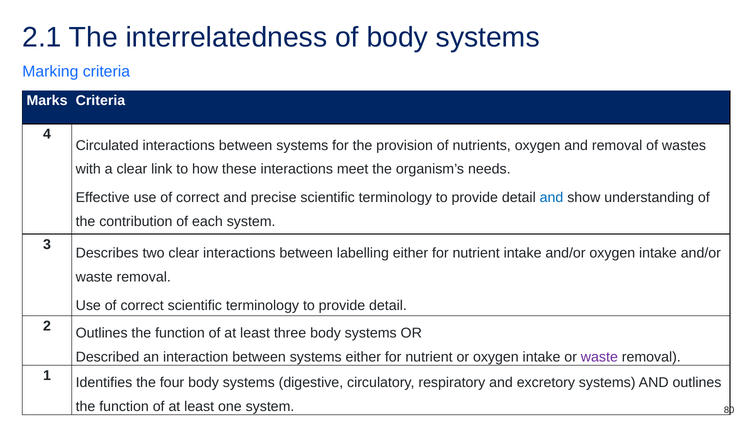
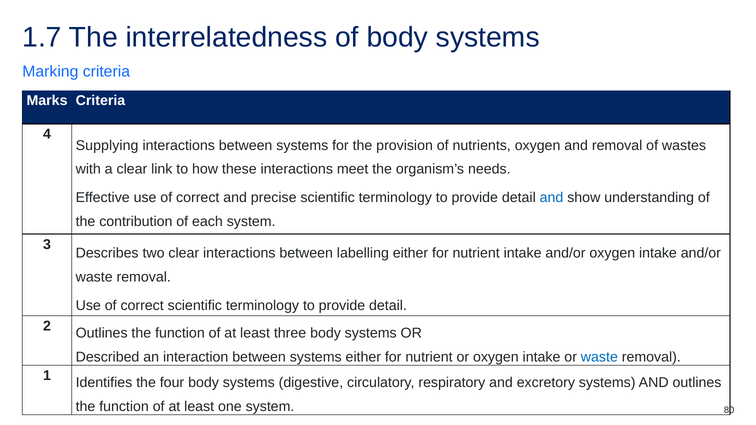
2.1: 2.1 -> 1.7 (42, 37)
Circulated: Circulated -> Supplying (107, 146)
waste colour: purple -> blue (599, 357)
